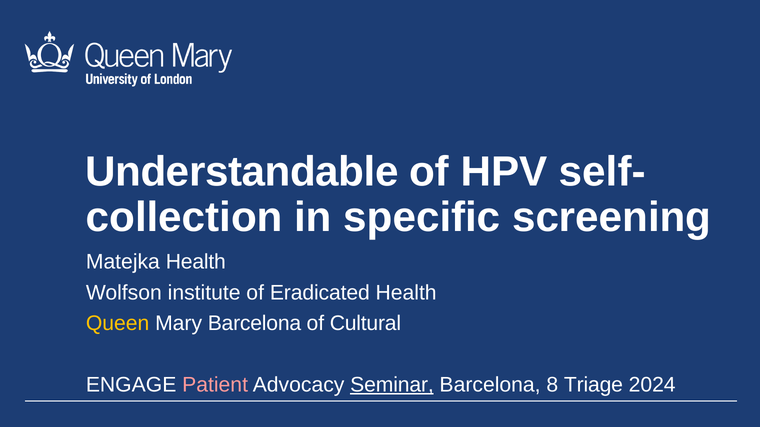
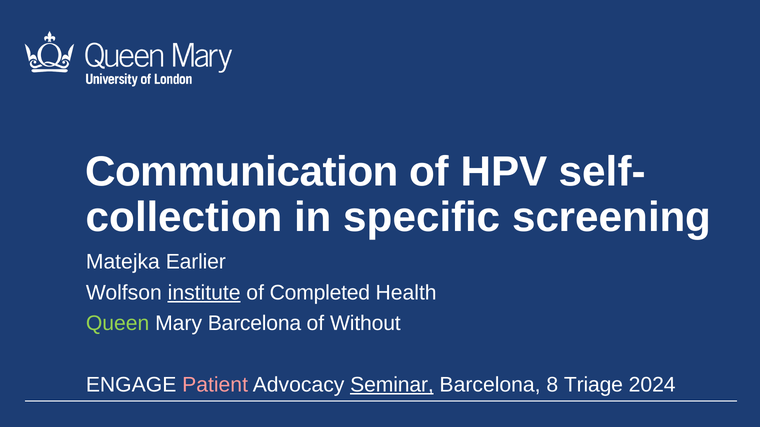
Understandable: Understandable -> Communication (242, 172)
Matejka Health: Health -> Earlier (196, 262)
institute underline: none -> present (204, 293)
Eradicated: Eradicated -> Completed (320, 293)
Queen colour: yellow -> light green (118, 324)
Cultural: Cultural -> Without (365, 324)
